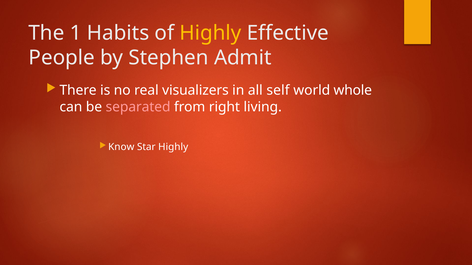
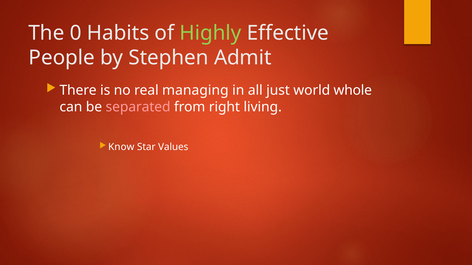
1: 1 -> 0 (76, 33)
Highly colour: yellow -> light green (210, 33)
visualizers: visualizers -> managing (195, 90)
self: self -> just (278, 90)
Star Highly: Highly -> Values (173, 147)
